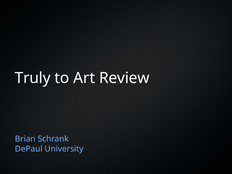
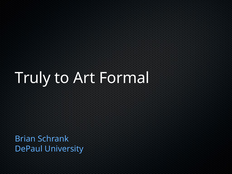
Review: Review -> Formal (124, 78)
